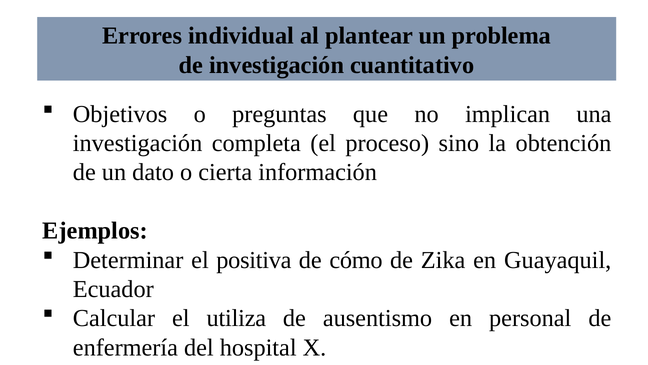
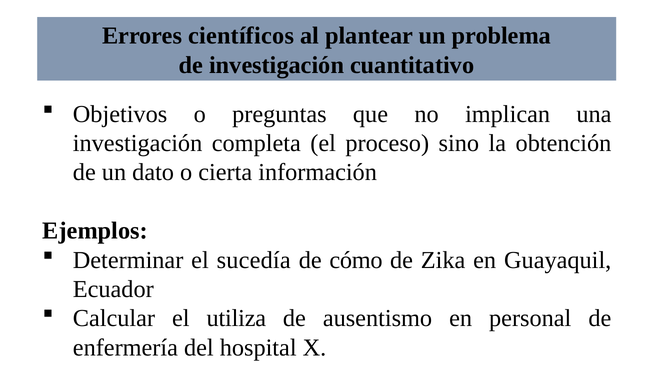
individual: individual -> científicos (241, 36)
positiva: positiva -> sucedía (254, 260)
